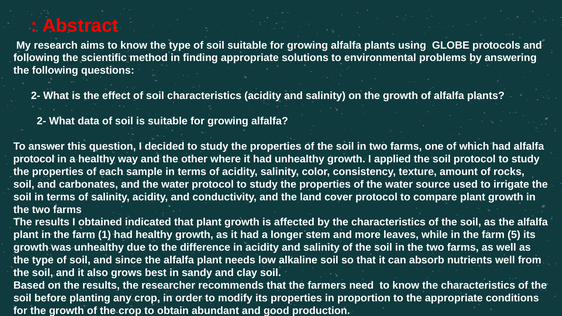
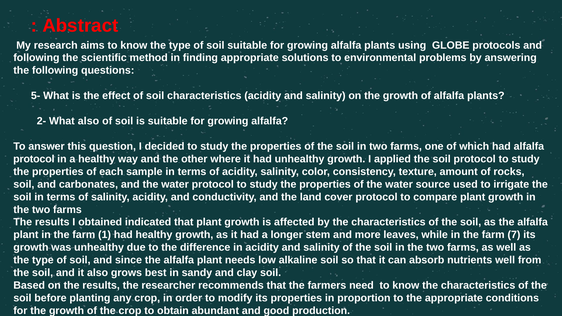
2-: 2- -> 5- (36, 96)
What data: data -> also (88, 121)
5: 5 -> 7 (514, 235)
